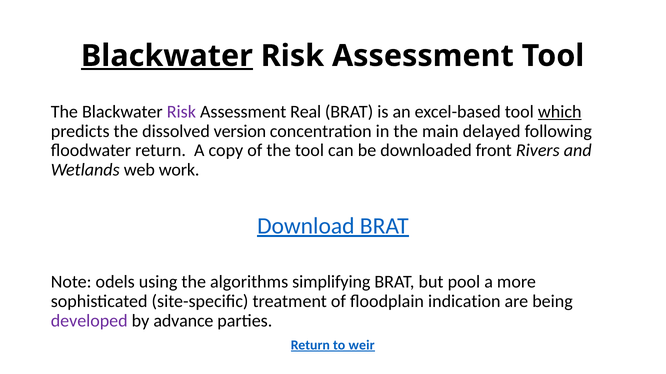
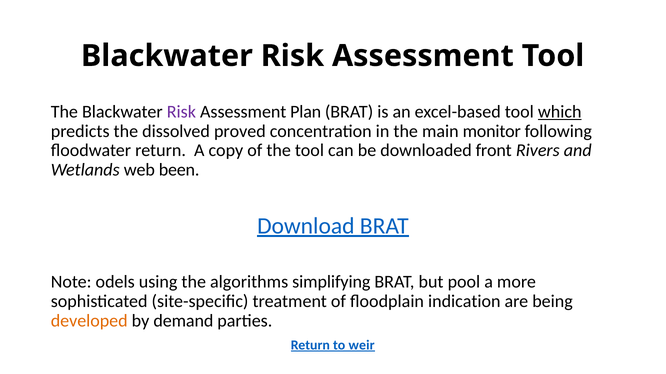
Blackwater underline: present -> none (167, 56)
Real: Real -> Plan (306, 112)
version: version -> proved (240, 131)
delayed: delayed -> monitor (492, 131)
work: work -> been (179, 170)
developed colour: purple -> orange (89, 321)
advance: advance -> demand (183, 321)
